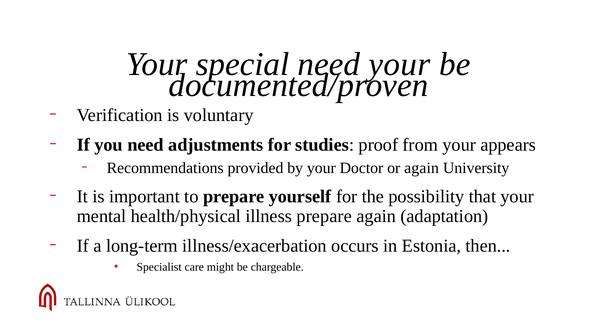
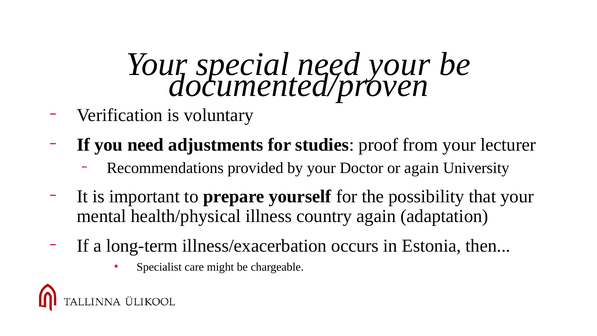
appears: appears -> lecturer (508, 145)
illness prepare: prepare -> country (324, 216)
